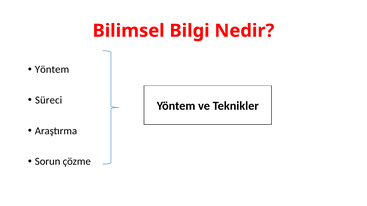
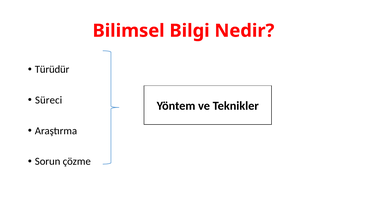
Yöntem: Yöntem -> Türüdür (52, 70)
